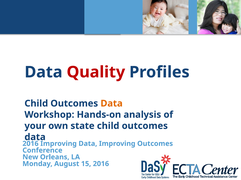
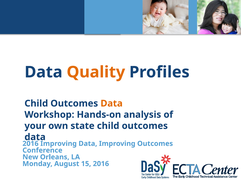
Quality colour: red -> orange (96, 72)
